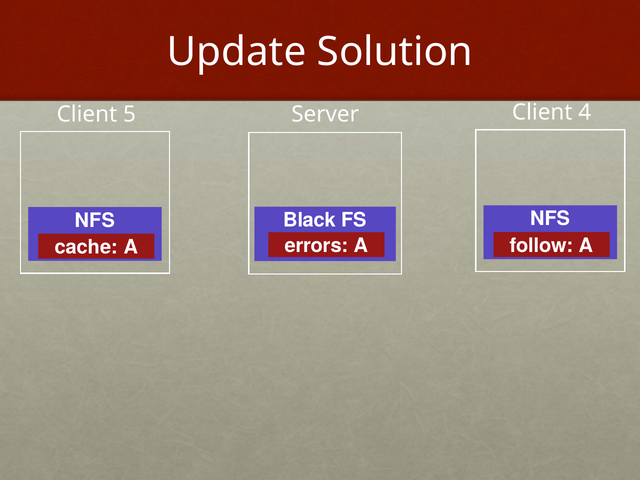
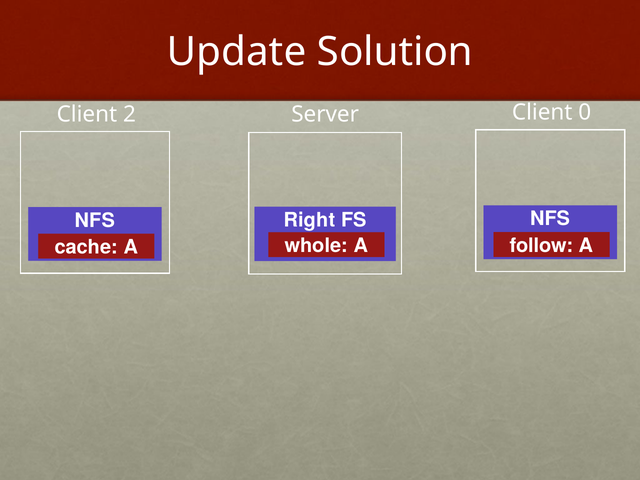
4: 4 -> 0 (585, 112)
5: 5 -> 2 (129, 114)
Black: Black -> Right (309, 220)
errors: errors -> whole (316, 246)
